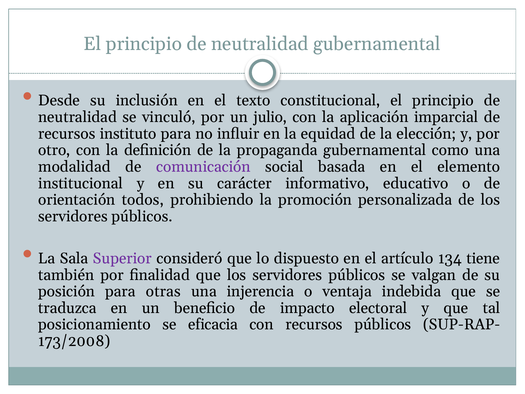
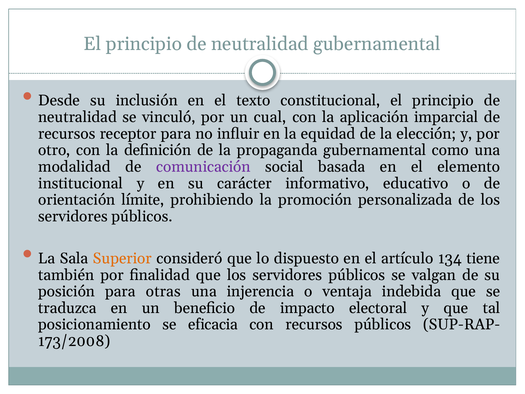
julio: julio -> cual (270, 117)
instituto: instituto -> receptor (128, 134)
todos: todos -> límite (143, 200)
Superior colour: purple -> orange (122, 258)
